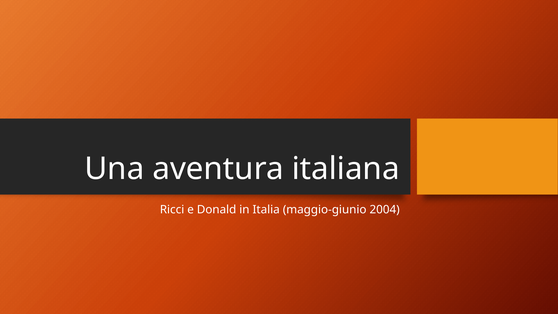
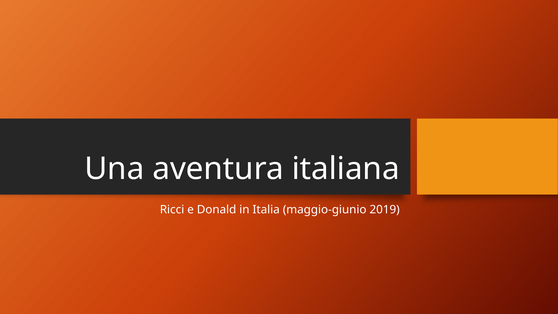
2004: 2004 -> 2019 (385, 209)
